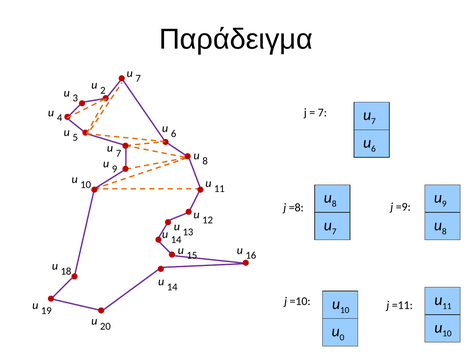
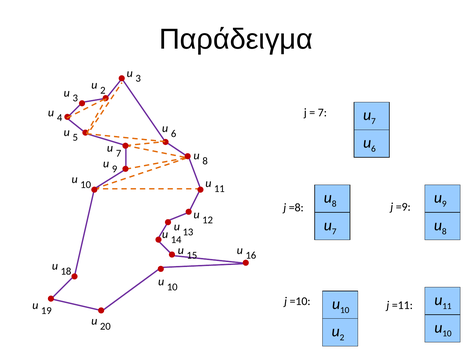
7: 7 -> 3 (138, 79)
14: 14 -> 10 (172, 287)
0: 0 -> 2 (342, 338)
